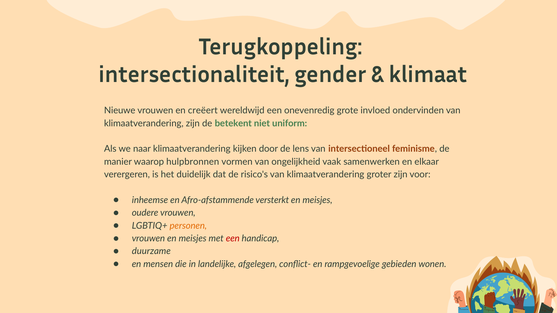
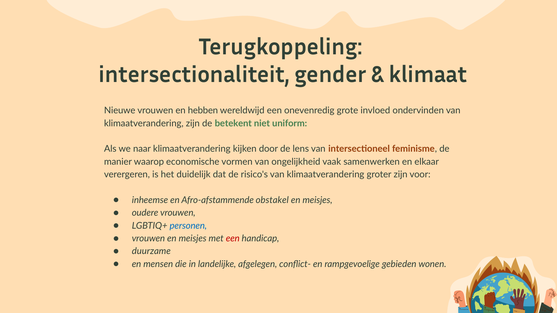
creëert: creëert -> hebben (203, 111)
hulpbronnen: hulpbronnen -> economische (193, 162)
versterkt: versterkt -> obstakel (272, 200)
personen colour: orange -> blue (188, 226)
